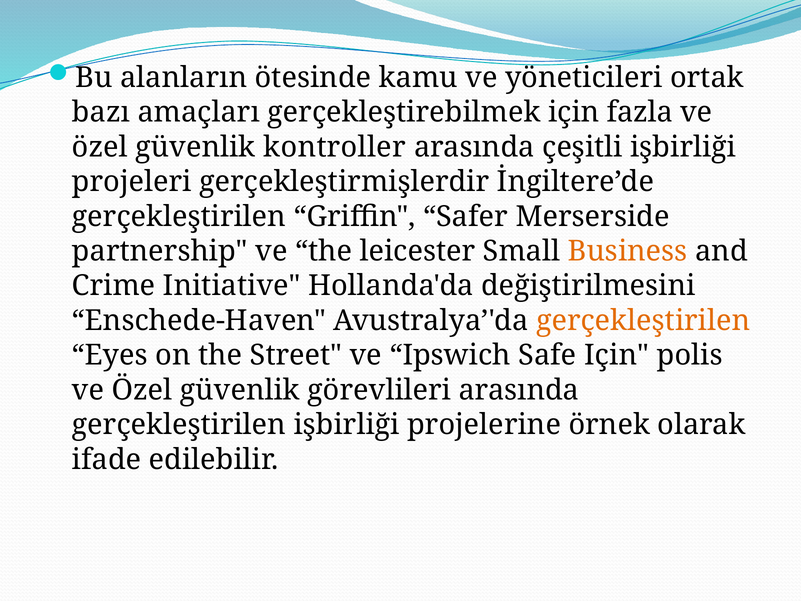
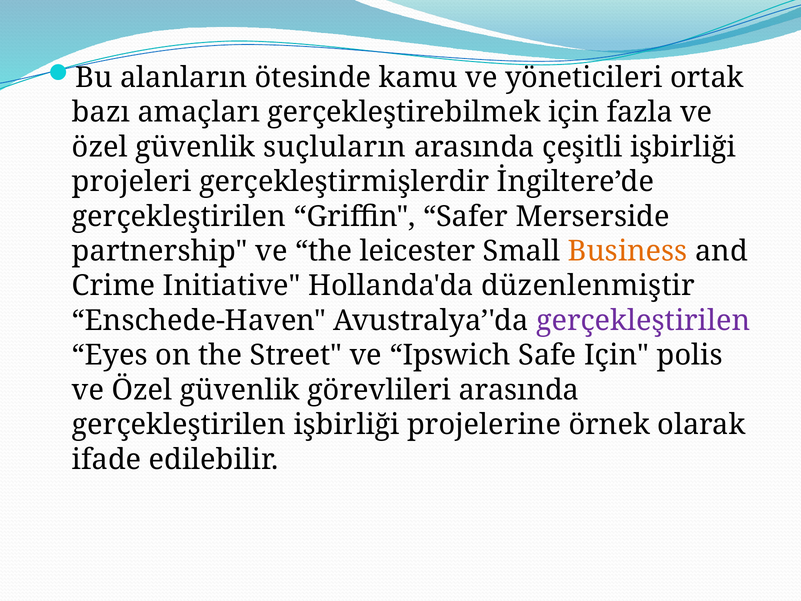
kontroller: kontroller -> suçluların (335, 147)
değiştirilmesini: değiştirilmesini -> düzenlenmiştir (588, 286)
gerçekleştirilen colour: orange -> purple (643, 321)
